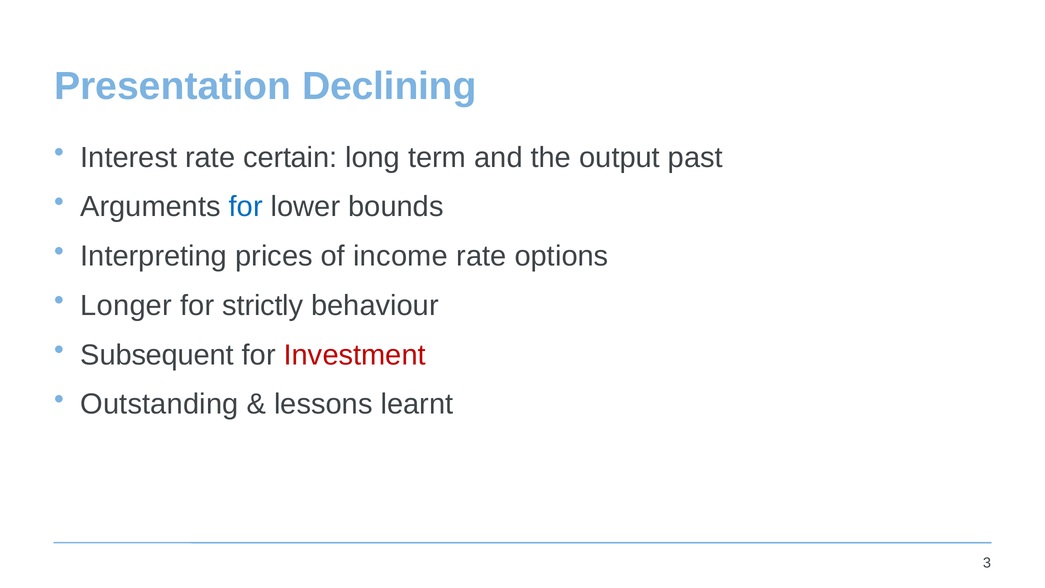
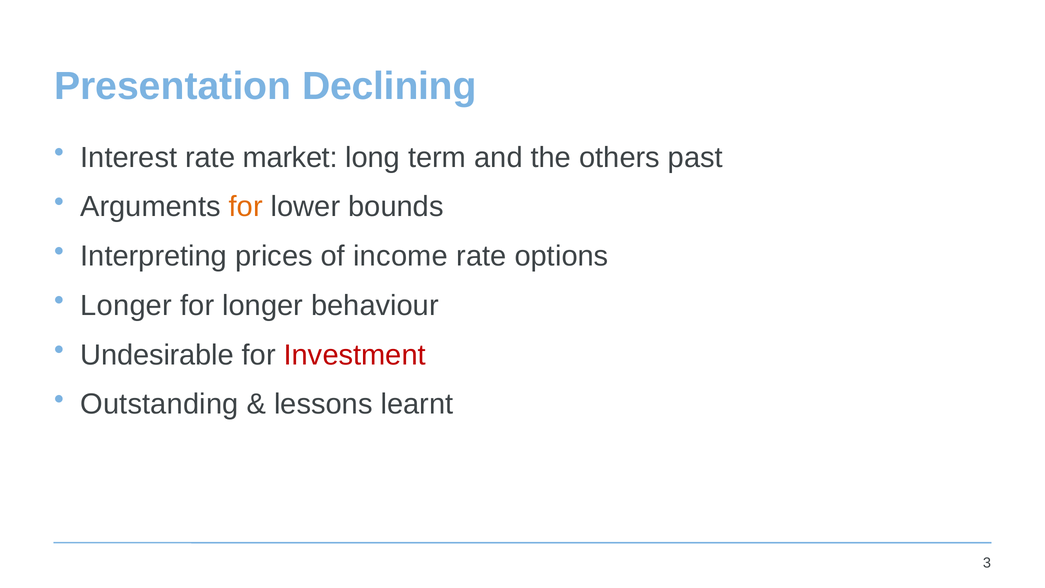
certain: certain -> market (290, 157)
output: output -> others (620, 157)
for colour: blue -> orange (246, 207)
for strictly: strictly -> longer (263, 305)
Subsequent: Subsequent -> Undesirable (157, 355)
